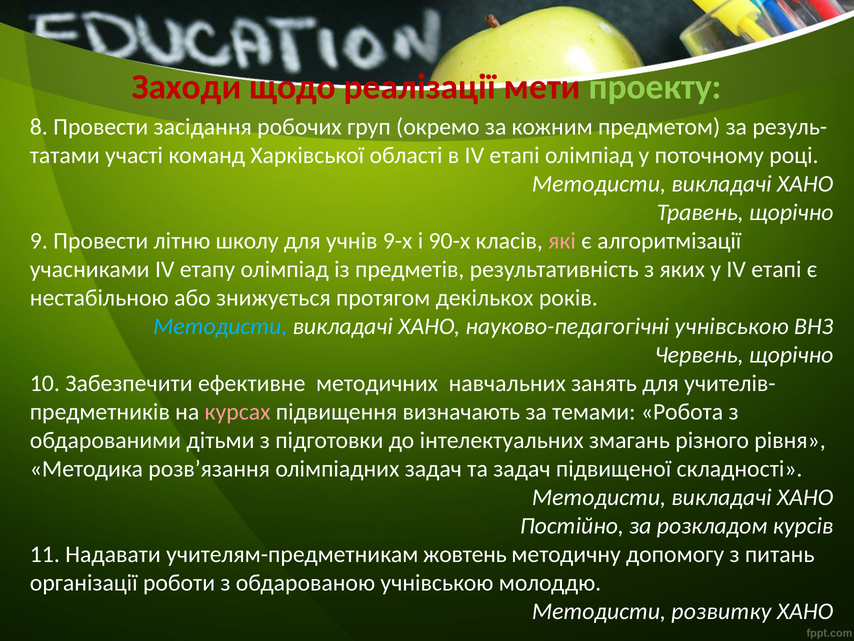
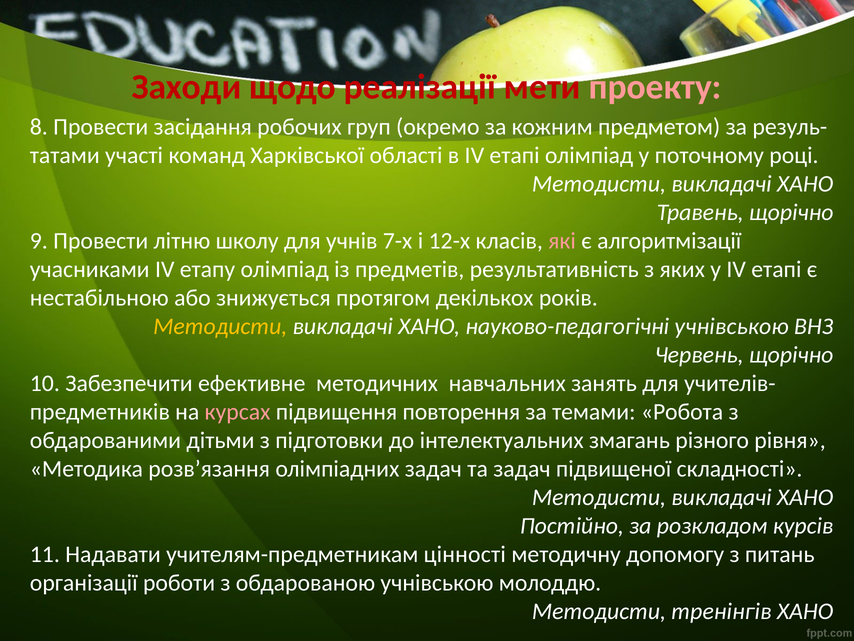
проекту colour: light green -> pink (655, 87)
9-х: 9-х -> 7-х (398, 240)
90-х: 90-х -> 12-х (449, 240)
Методисти colour: light blue -> yellow (220, 326)
визначають: визначають -> повторення (461, 411)
жовтень: жовтень -> цінності (465, 554)
розвитку: розвитку -> тренінгів (721, 611)
